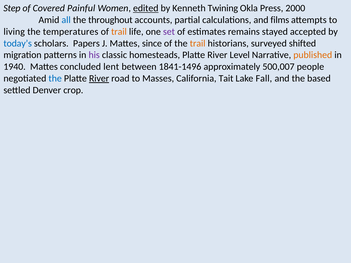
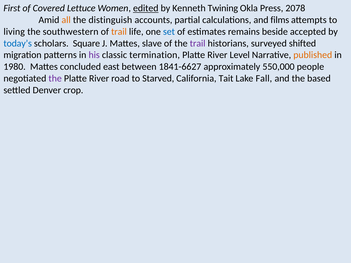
Step: Step -> First (12, 8)
Painful: Painful -> Lettuce (81, 8)
2000: 2000 -> 2078 (295, 8)
all colour: blue -> orange (66, 20)
throughout: throughout -> distinguish (110, 20)
temperatures: temperatures -> southwestern (71, 32)
set colour: purple -> blue (169, 32)
stayed: stayed -> beside (275, 32)
Papers: Papers -> Square (86, 43)
since: since -> slave (152, 43)
trail colour: orange -> purple (198, 43)
homesteads: homesteads -> termination (155, 55)
1940: 1940 -> 1980 (15, 67)
lent: lent -> east (111, 67)
1841-1496: 1841-1496 -> 1841-6627 (180, 67)
500,007: 500,007 -> 550,000 (279, 67)
the colour: blue -> purple (55, 78)
River underline: present -> none (99, 78)
Masses: Masses -> Starved (158, 78)
